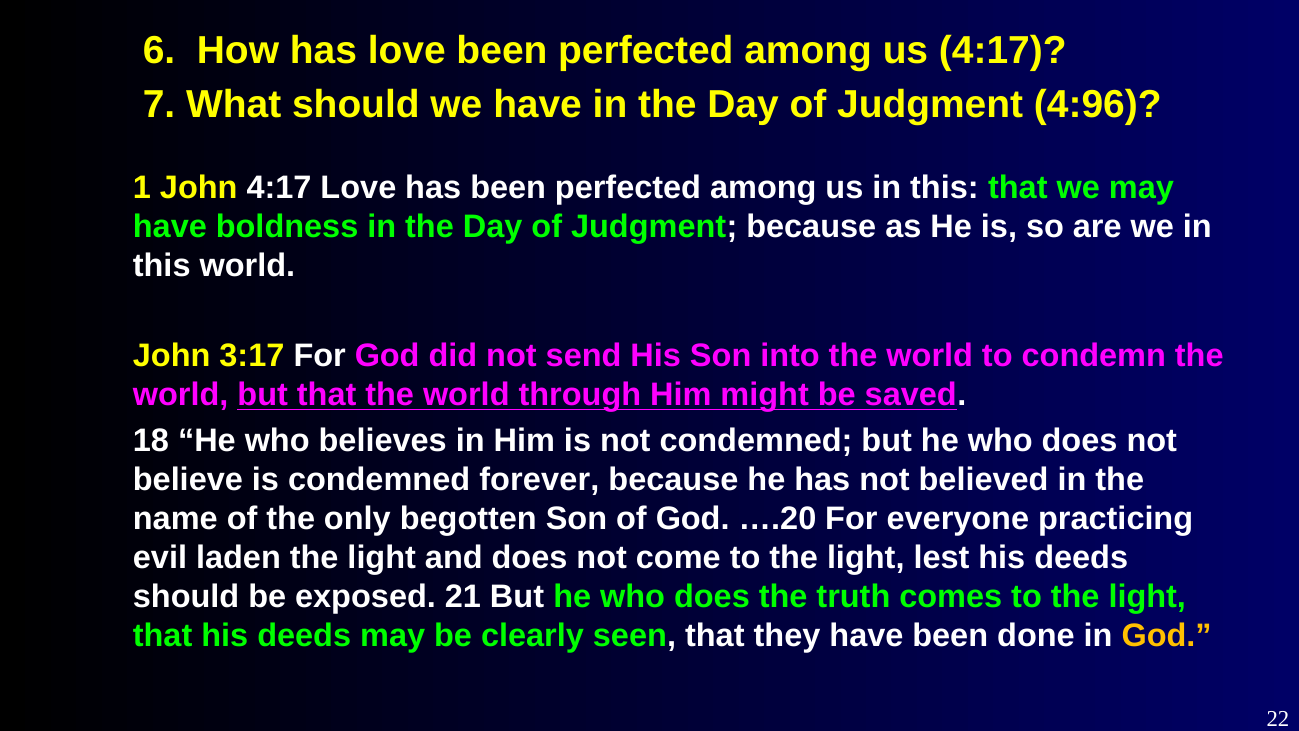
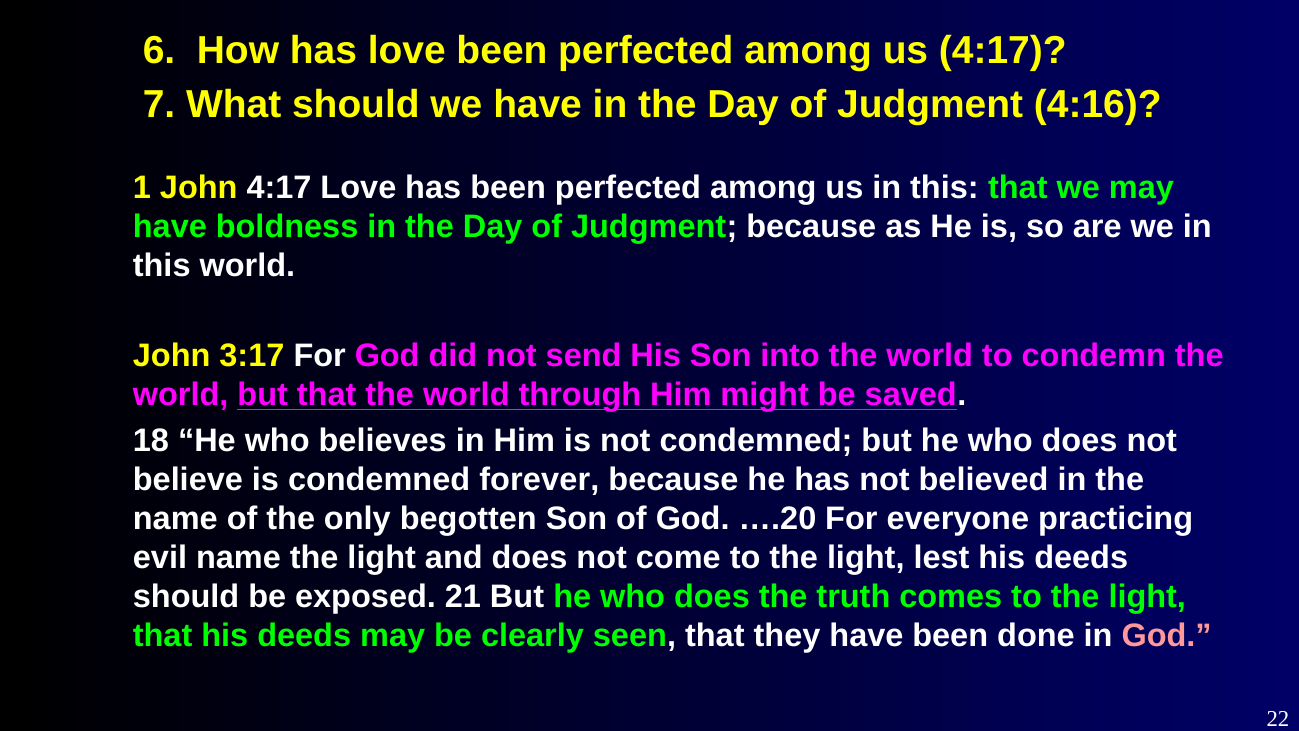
4:96: 4:96 -> 4:16 (1098, 105)
evil laden: laden -> name (238, 557)
God colour: yellow -> pink (1167, 635)
